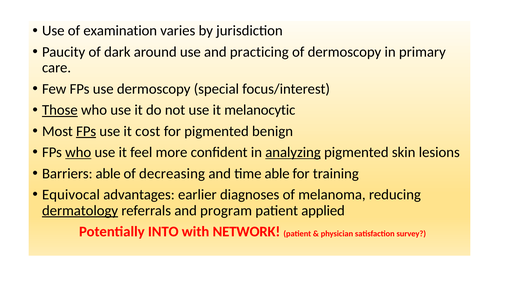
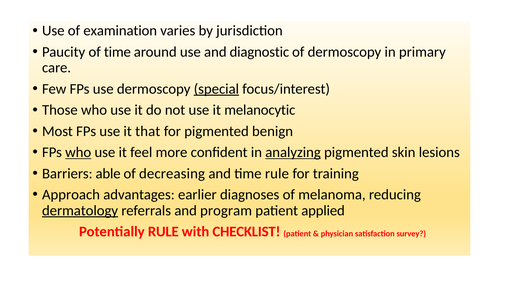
of dark: dark -> time (117, 52)
practicing: practicing -> diagnostic (259, 52)
special underline: none -> present (216, 89)
Those underline: present -> none (60, 110)
FPs underline: present -> none (86, 131)
cost: cost -> that (148, 131)
time able: able -> rule (277, 174)
Equivocal: Equivocal -> Approach (71, 195)
Potentially INTO: INTO -> RULE (163, 232)
NETWORK: NETWORK -> CHECKLIST (246, 232)
